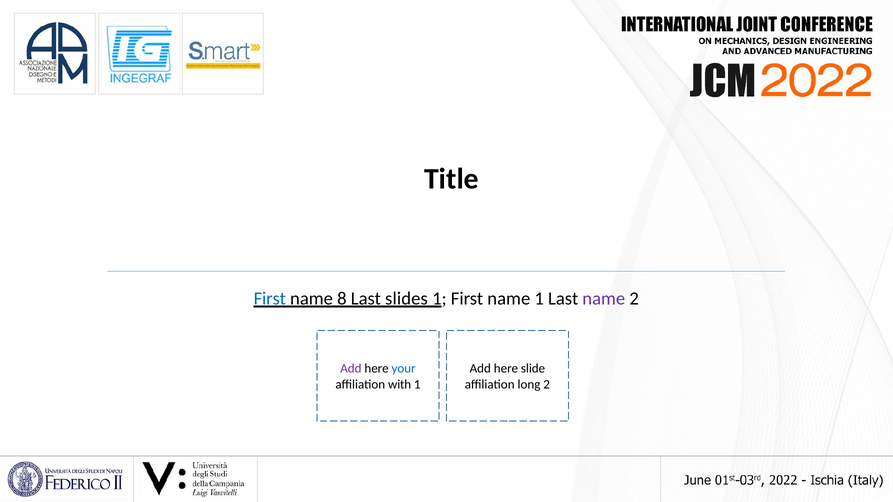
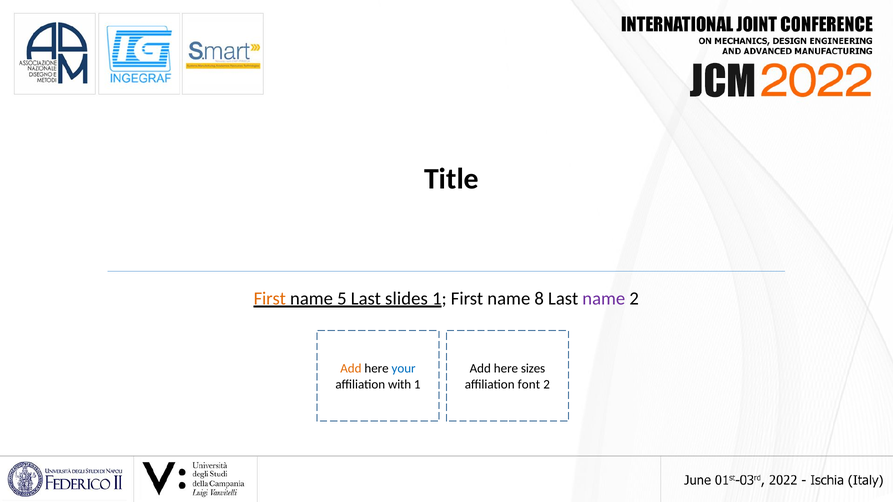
First colour: blue -> orange (270, 299)
8: 8 -> 5 (342, 299)
name 1: 1 -> 8 (539, 299)
Add colour: purple -> orange (351, 369)
slide: slide -> sizes (533, 369)
long: long -> font (529, 384)
